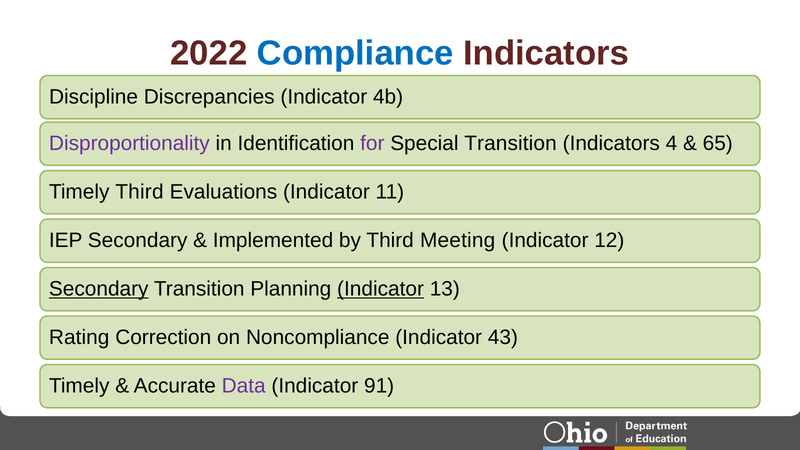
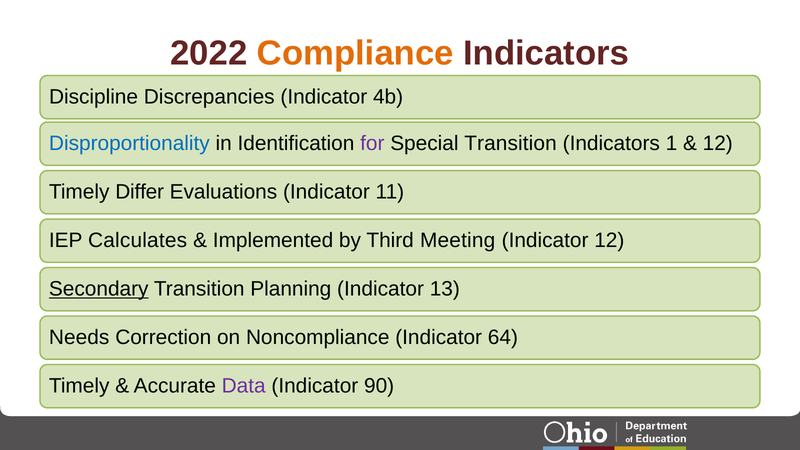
Compliance colour: blue -> orange (355, 53)
Disproportionality colour: purple -> blue (129, 144)
4: 4 -> 1 (671, 144)
65: 65 -> 12 (718, 144)
Timely Third: Third -> Differ (140, 192)
IEP Secondary: Secondary -> Calculates (138, 241)
Indicator underline: present -> none (381, 289)
Rating: Rating -> Needs (79, 338)
43: 43 -> 64 (503, 338)
91: 91 -> 90 (379, 386)
